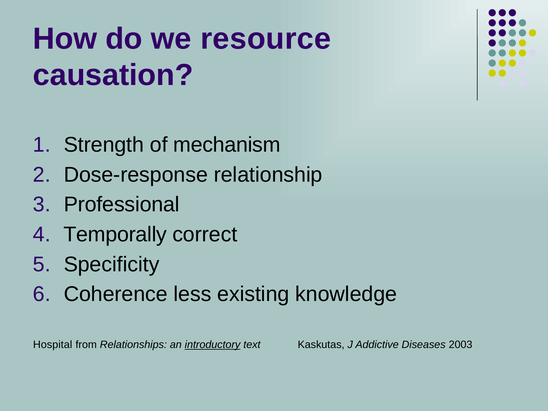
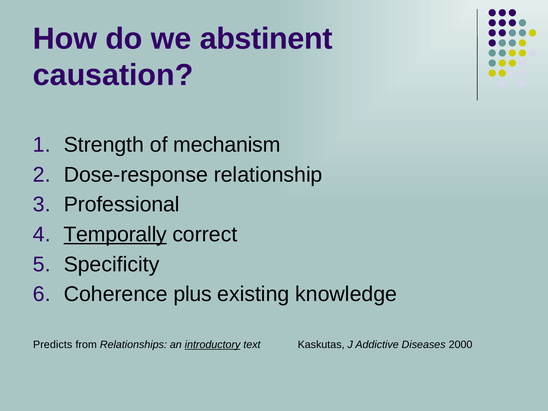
resource: resource -> abstinent (266, 39)
Temporally underline: none -> present (115, 234)
less: less -> plus (193, 294)
Hospital: Hospital -> Predicts (53, 345)
2003: 2003 -> 2000 (461, 345)
